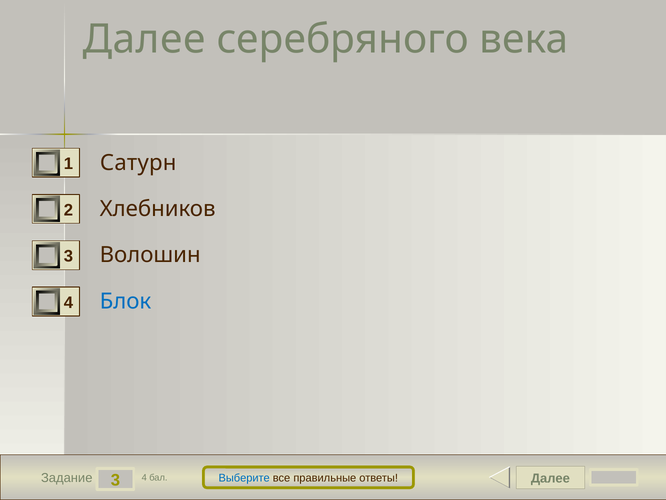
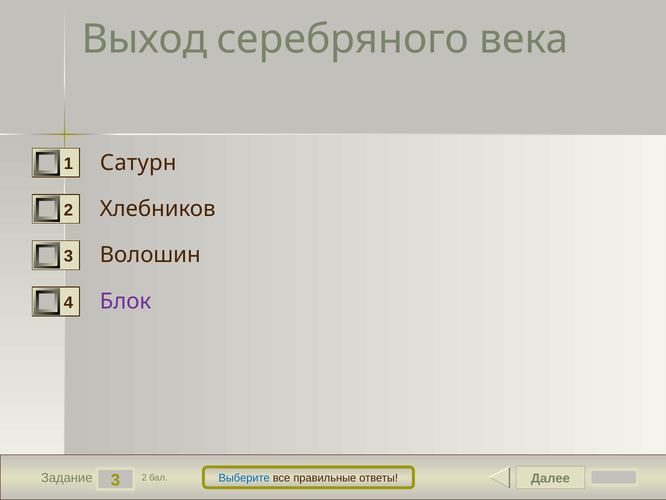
Далее: Далее -> Выход (145, 39)
Блок colour: blue -> purple (125, 301)
Задание 4: 4 -> 2 (144, 477)
